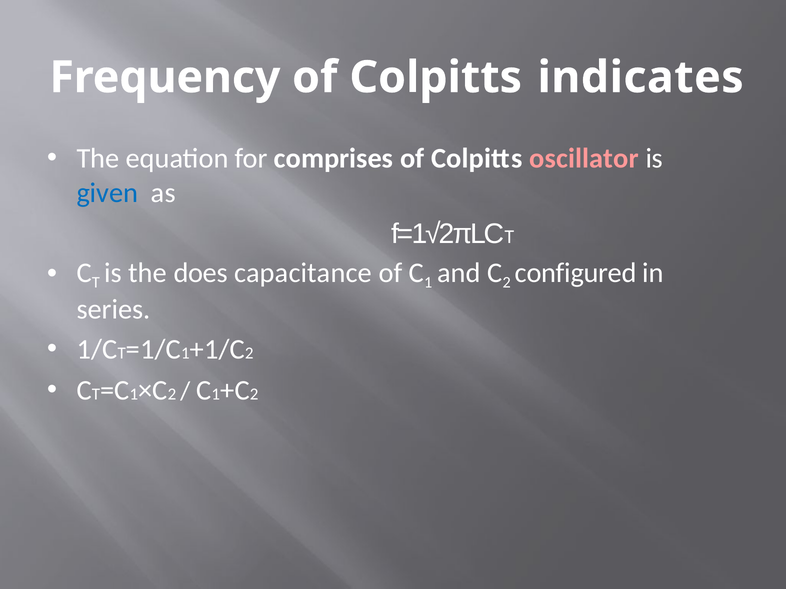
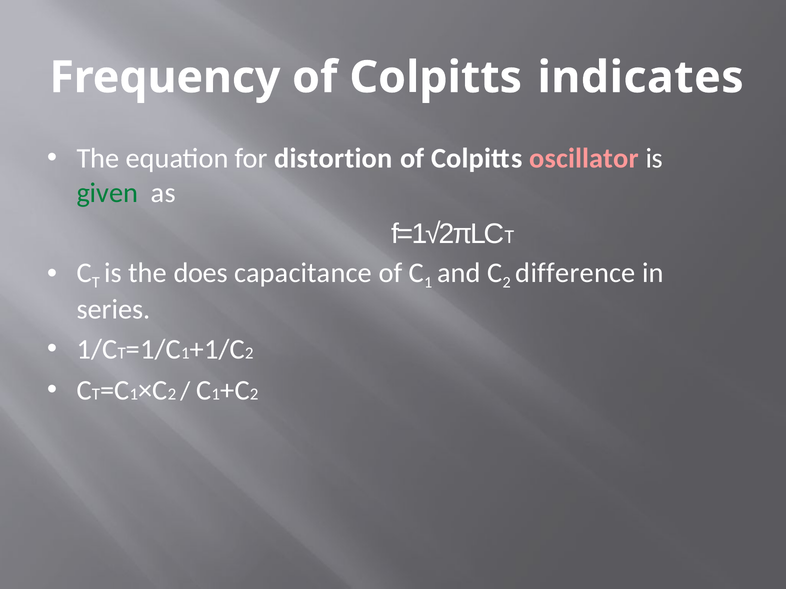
comprises: comprises -> distortion (333, 159)
given colour: blue -> green (107, 193)
configured: configured -> difference (575, 273)
